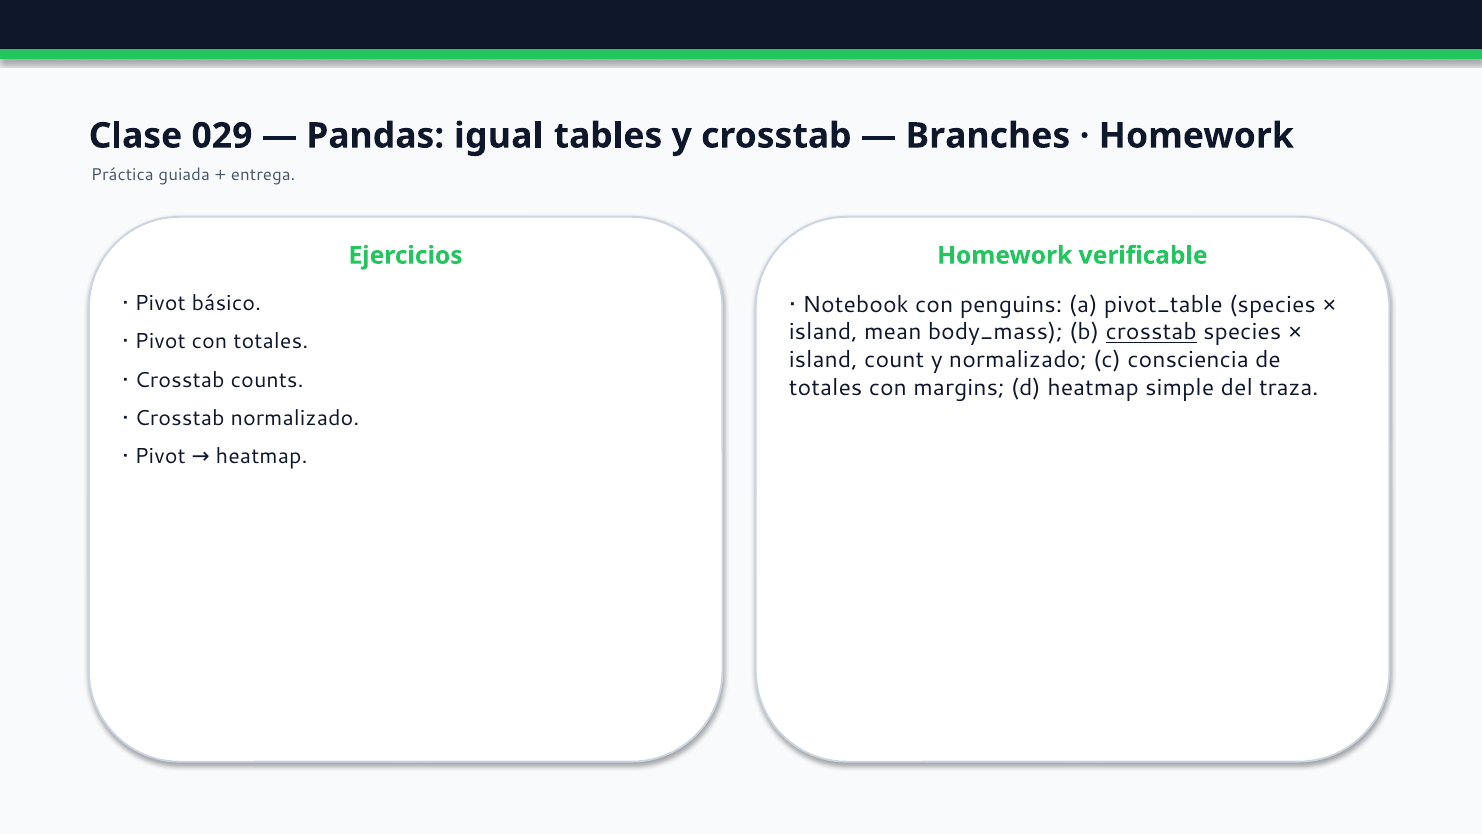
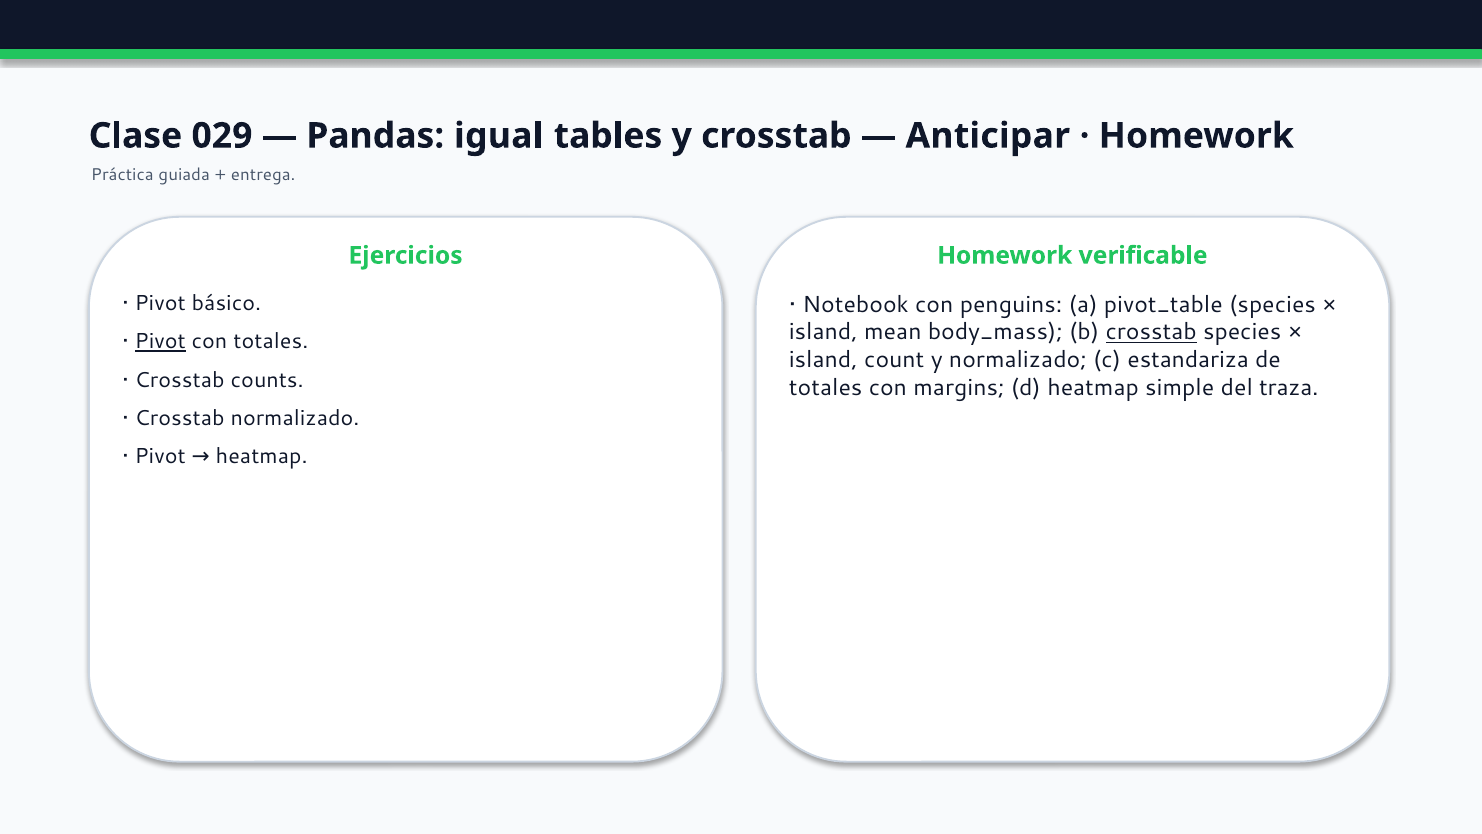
Branches: Branches -> Anticipar (988, 136)
Pivot underline: none -> present (160, 342)
consciencia: consciencia -> estandariza (1188, 360)
